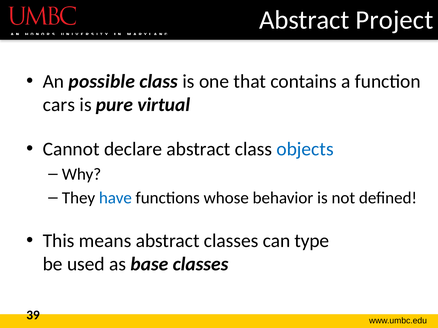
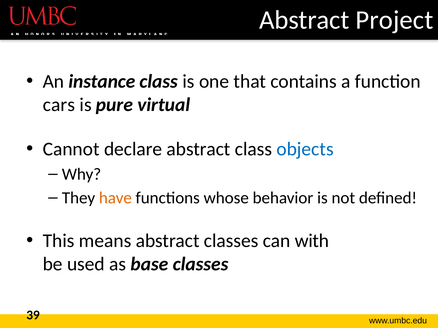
possible: possible -> instance (102, 82)
have colour: blue -> orange (115, 198)
type: type -> with (312, 241)
